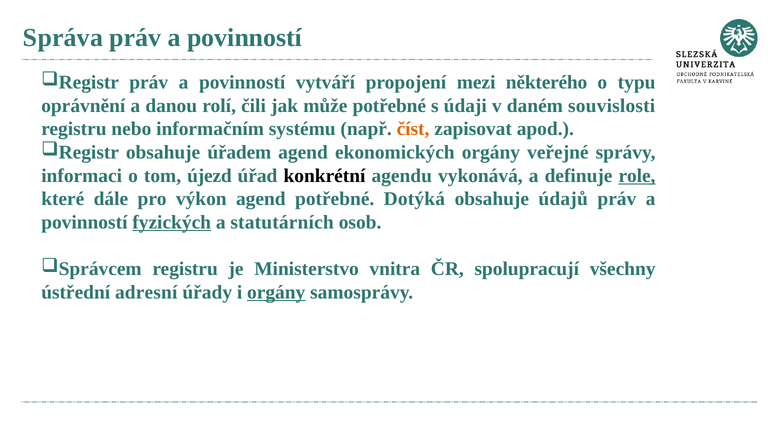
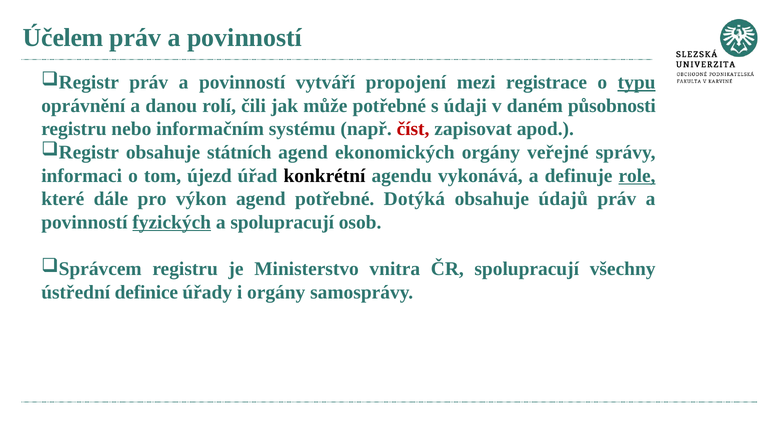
Správa: Správa -> Účelem (63, 38)
některého: některého -> registrace (547, 82)
typu underline: none -> present (637, 82)
souvislosti: souvislosti -> působnosti (612, 106)
číst colour: orange -> red (413, 129)
úřadem: úřadem -> státních (239, 152)
a statutárních: statutárních -> spolupracují (282, 222)
adresní: adresní -> definice (146, 292)
orgány underline: present -> none (276, 292)
